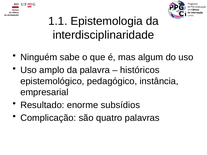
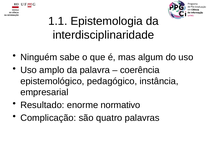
históricos: históricos -> coerência (140, 70)
subsídios: subsídios -> normativo (120, 105)
